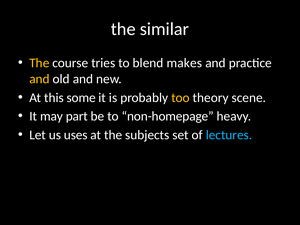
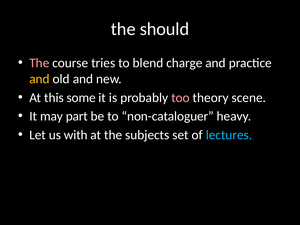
similar: similar -> should (164, 29)
The colour: yellow -> pink (39, 63)
makes: makes -> charge (184, 63)
too colour: yellow -> pink (180, 98)
non-homepage: non-homepage -> non-cataloguer (168, 116)
uses: uses -> with (76, 135)
